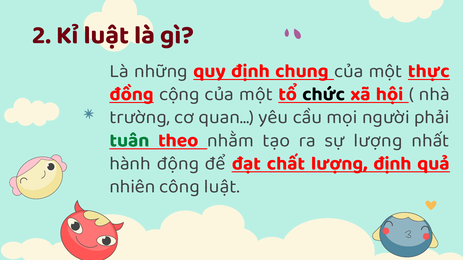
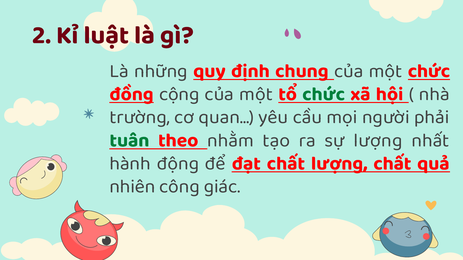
một thực: thực -> chức (429, 71)
chức colour: black -> green (324, 94)
lượng định: định -> chất (392, 163)
công luật: luật -> giác (222, 187)
